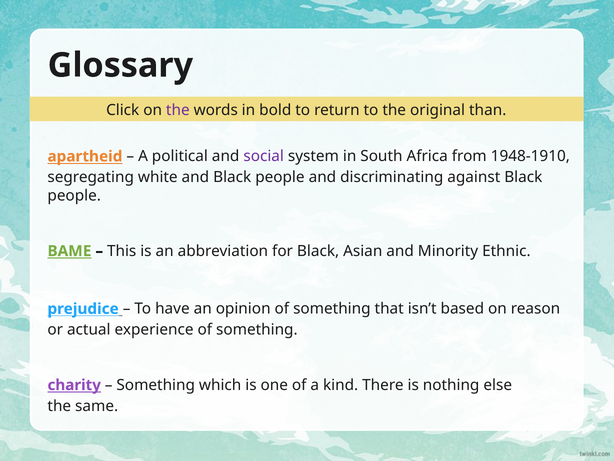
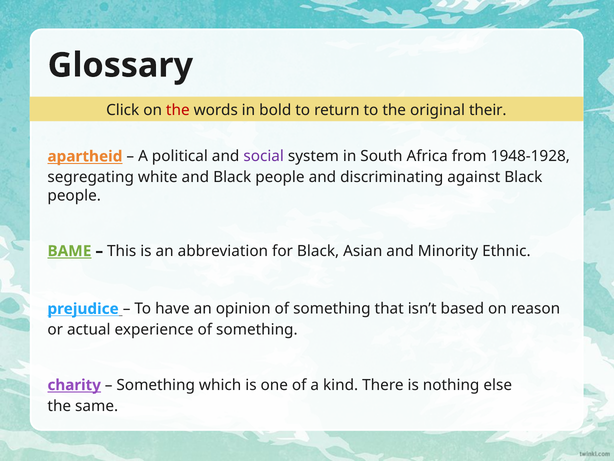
the colour: purple -> red (178, 110)
than: than -> their (488, 110)
1948-1910: 1948-1910 -> 1948-1928 (530, 156)
